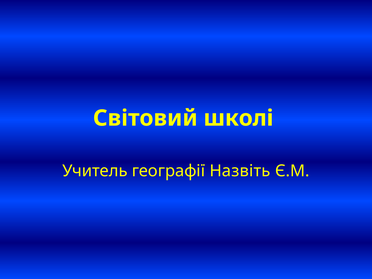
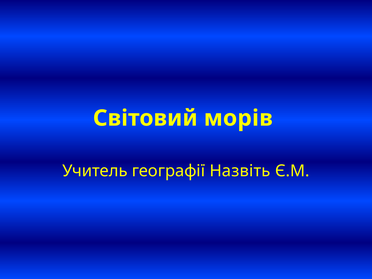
школі: школі -> морів (238, 118)
